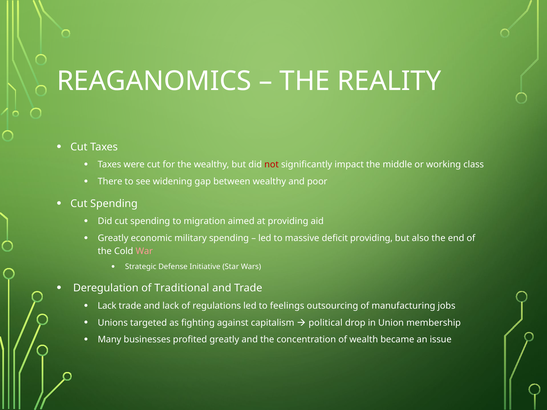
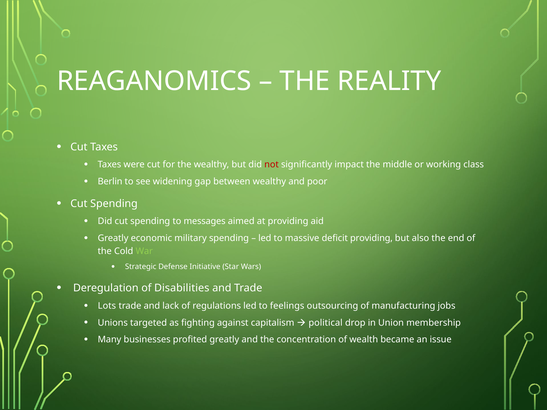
There: There -> Berlin (110, 182)
migration: migration -> messages (205, 221)
War colour: pink -> light green (144, 251)
Traditional: Traditional -> Disabilities (182, 288)
Lack: Lack -> Lots (107, 306)
